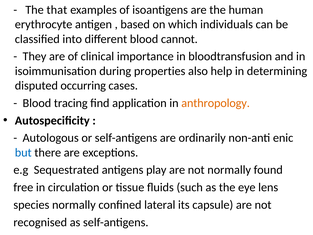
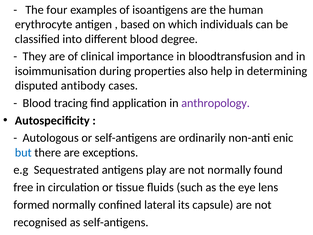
that: that -> four (57, 10)
cannot: cannot -> degree (179, 39)
occurring: occurring -> antibody (83, 86)
anthropology colour: orange -> purple (216, 103)
species: species -> formed (31, 205)
